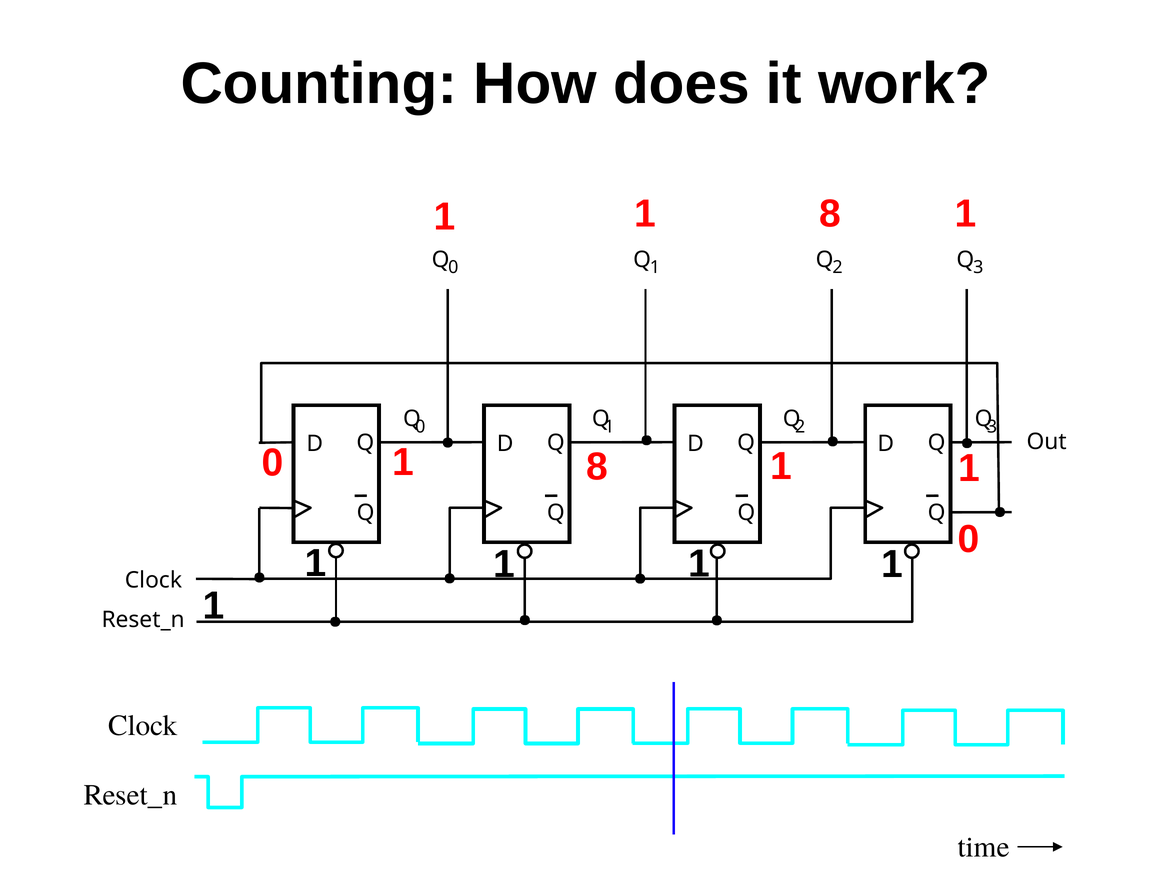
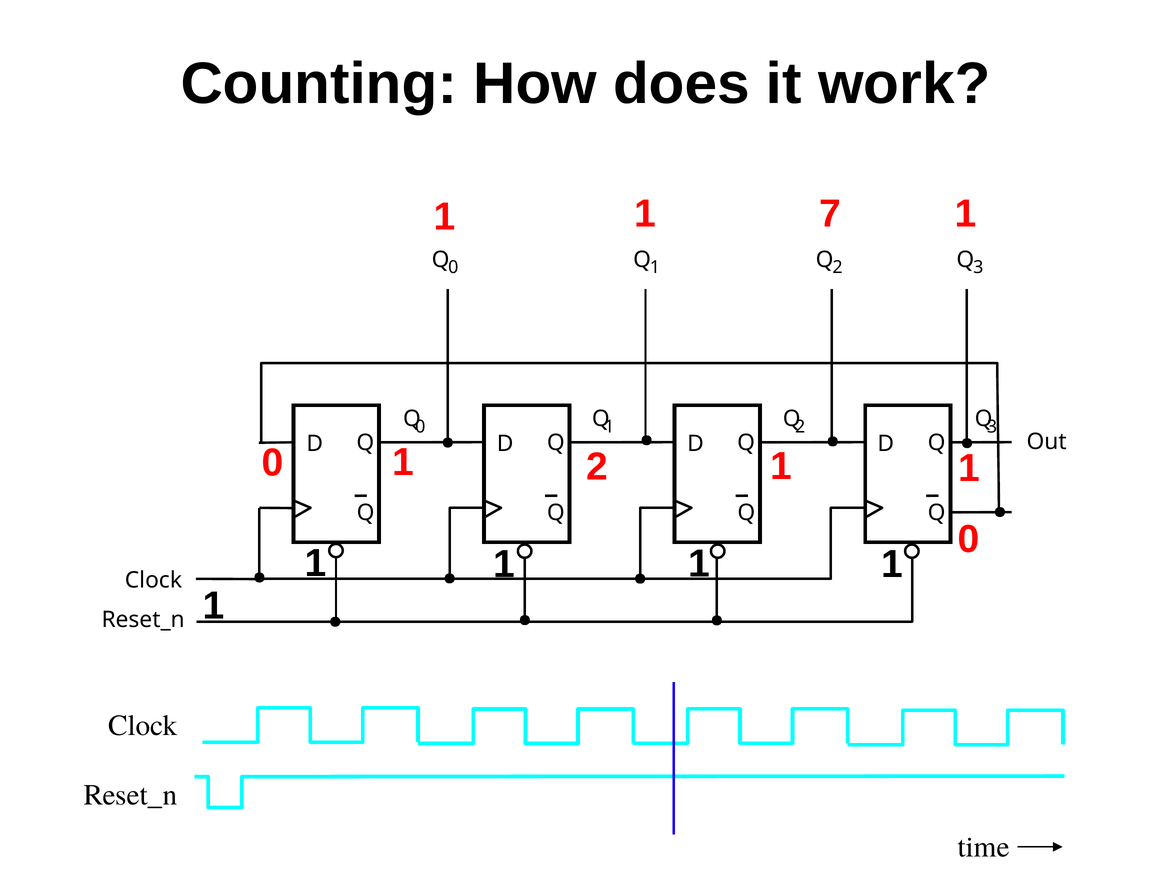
8: 8 -> 7 (830, 214)
8: 8 -> 2 (597, 467)
